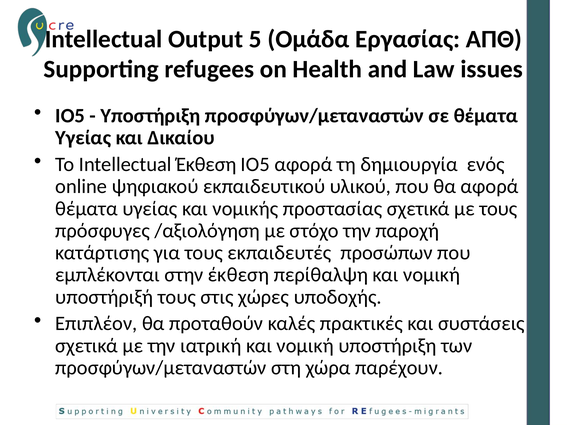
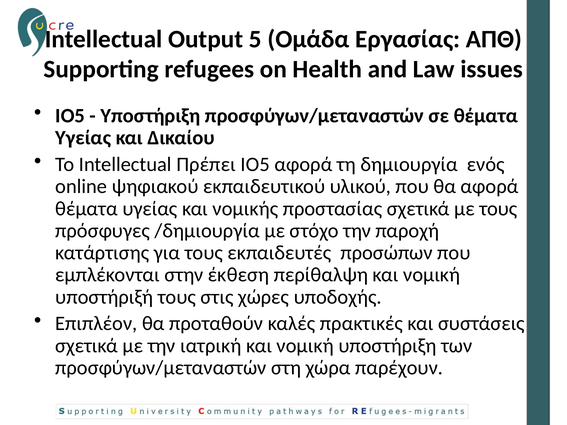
Intellectual Έκθεση: Έκθεση -> Πρέπει (206, 165)
/αξιολόγηση: /αξιολόγηση -> /δημιουργία (207, 231)
